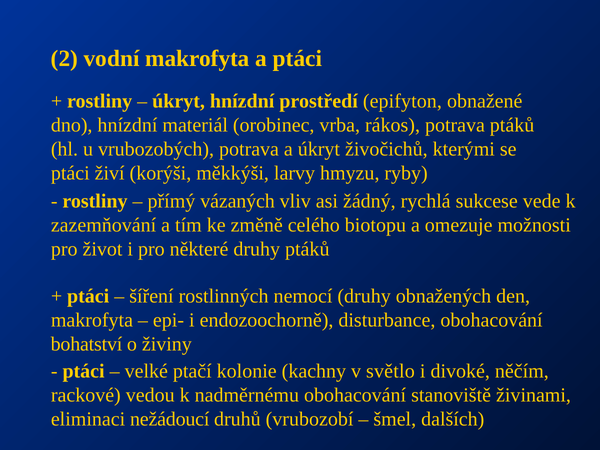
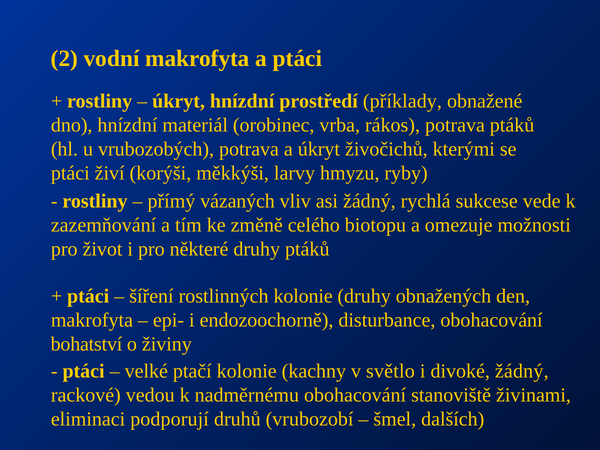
epifyton: epifyton -> příklady (402, 101)
rostlinných nemocí: nemocí -> kolonie (303, 296)
divoké něčím: něčím -> žádný (522, 371)
nežádoucí: nežádoucí -> podporují (170, 419)
